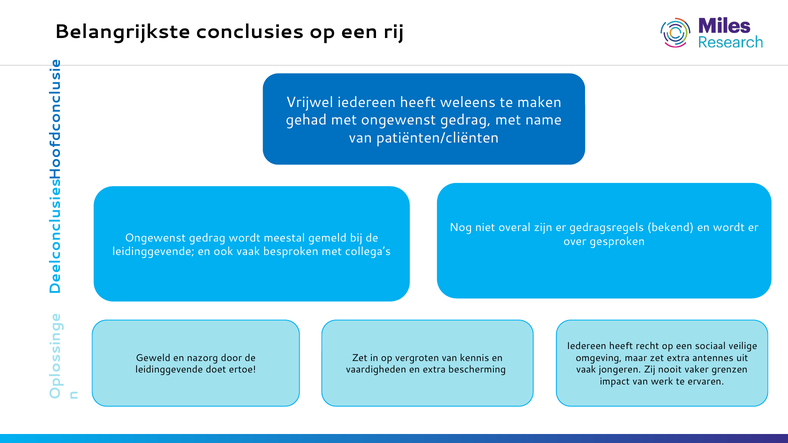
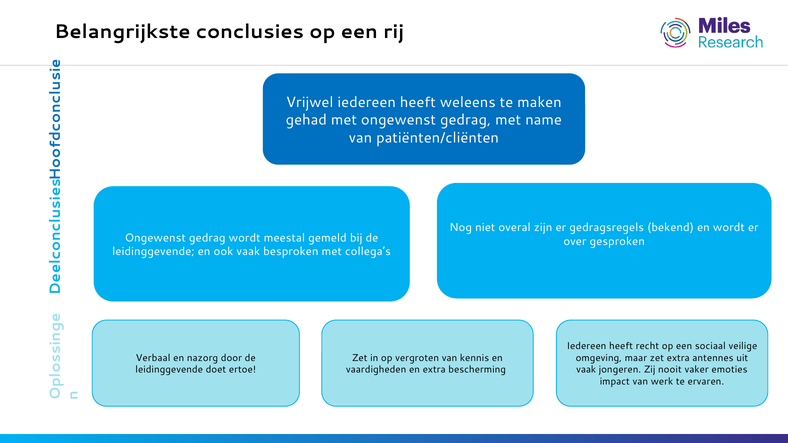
Geweld: Geweld -> Verbaal (153, 358)
grenzen: grenzen -> emoties (730, 370)
